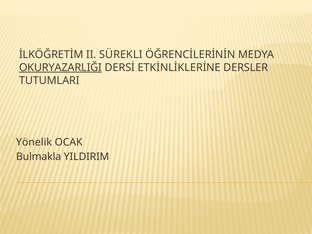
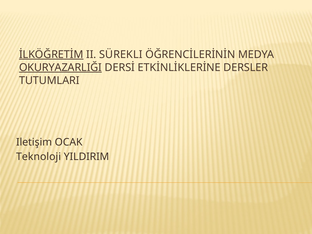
İLKÖĞRETİM underline: none -> present (51, 55)
Yönelik: Yönelik -> Iletişim (34, 142)
Bulmakla: Bulmakla -> Teknoloji (39, 157)
